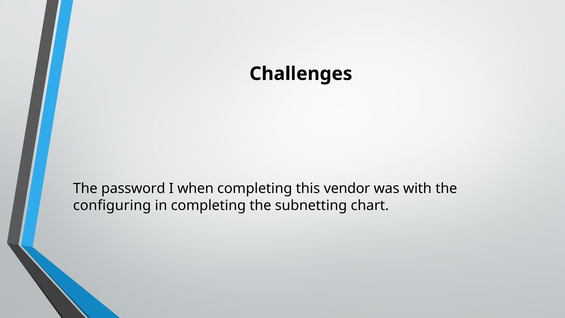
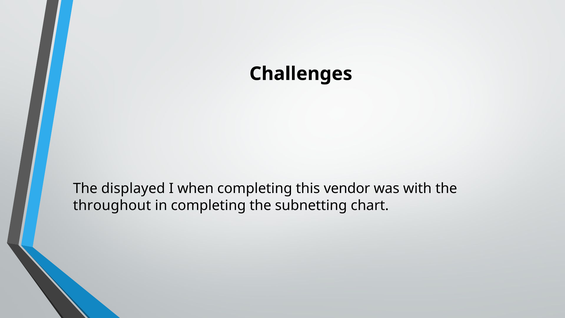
password: password -> displayed (133, 188)
configuring: configuring -> throughout (112, 205)
